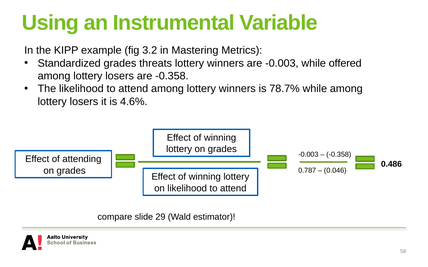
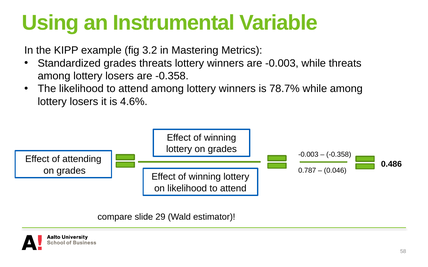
while offered: offered -> threats (345, 63)
